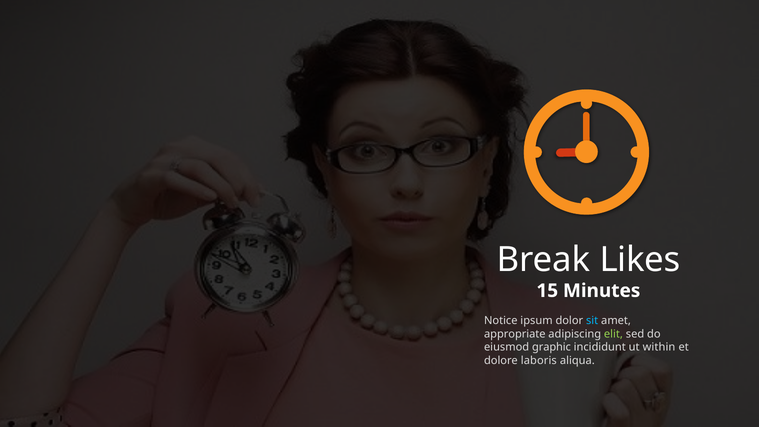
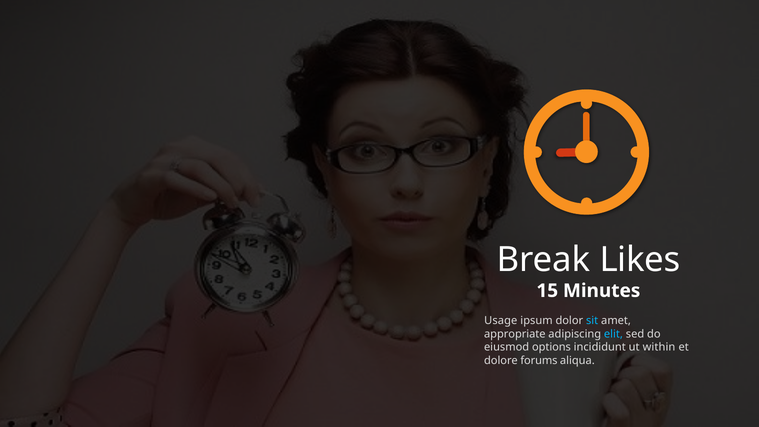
Notice: Notice -> Usage (501, 321)
elit colour: light green -> light blue (613, 334)
graphic: graphic -> options (551, 347)
laboris: laboris -> forums (539, 360)
